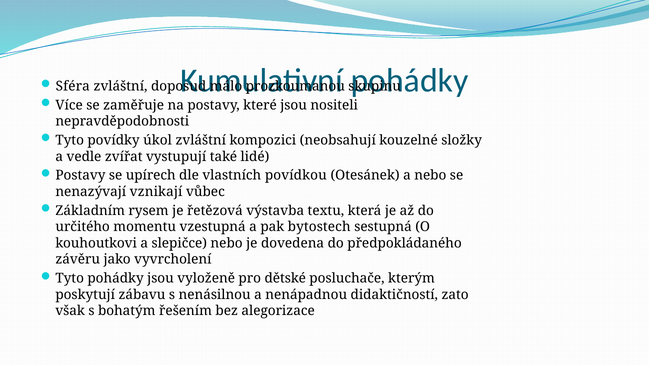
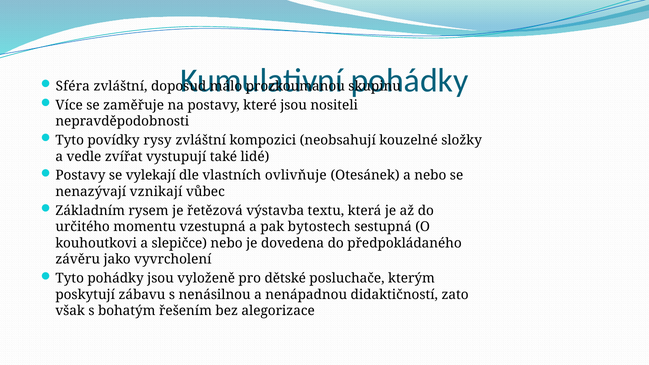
úkol: úkol -> rysy (158, 140)
upírech: upírech -> vylekají (151, 176)
povídkou: povídkou -> ovlivňuje (296, 176)
